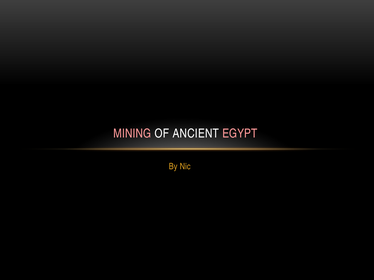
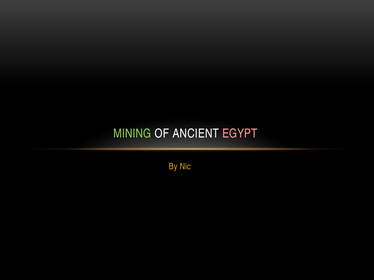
MINING colour: pink -> light green (132, 134)
